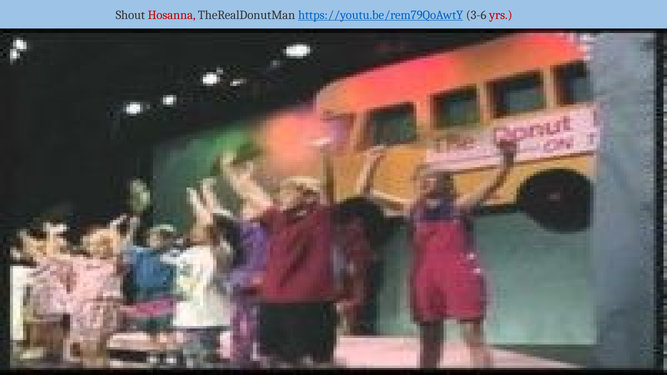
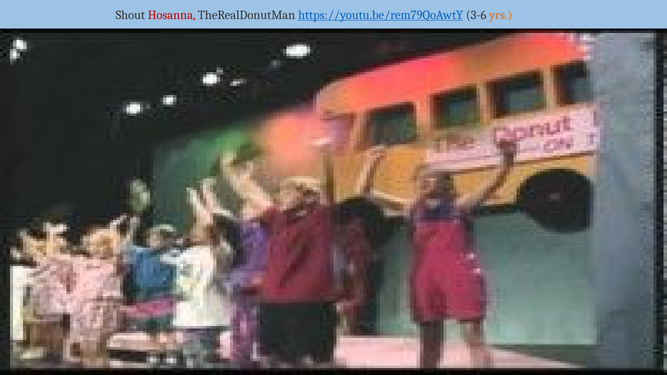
yrs colour: red -> orange (501, 15)
